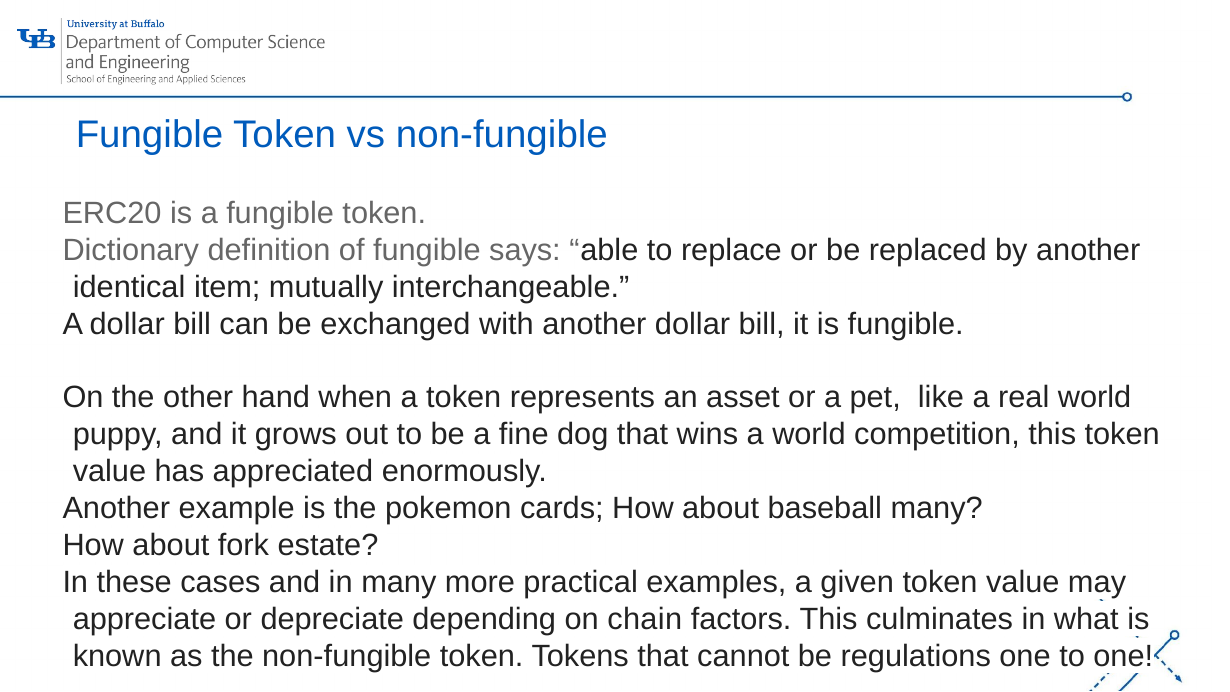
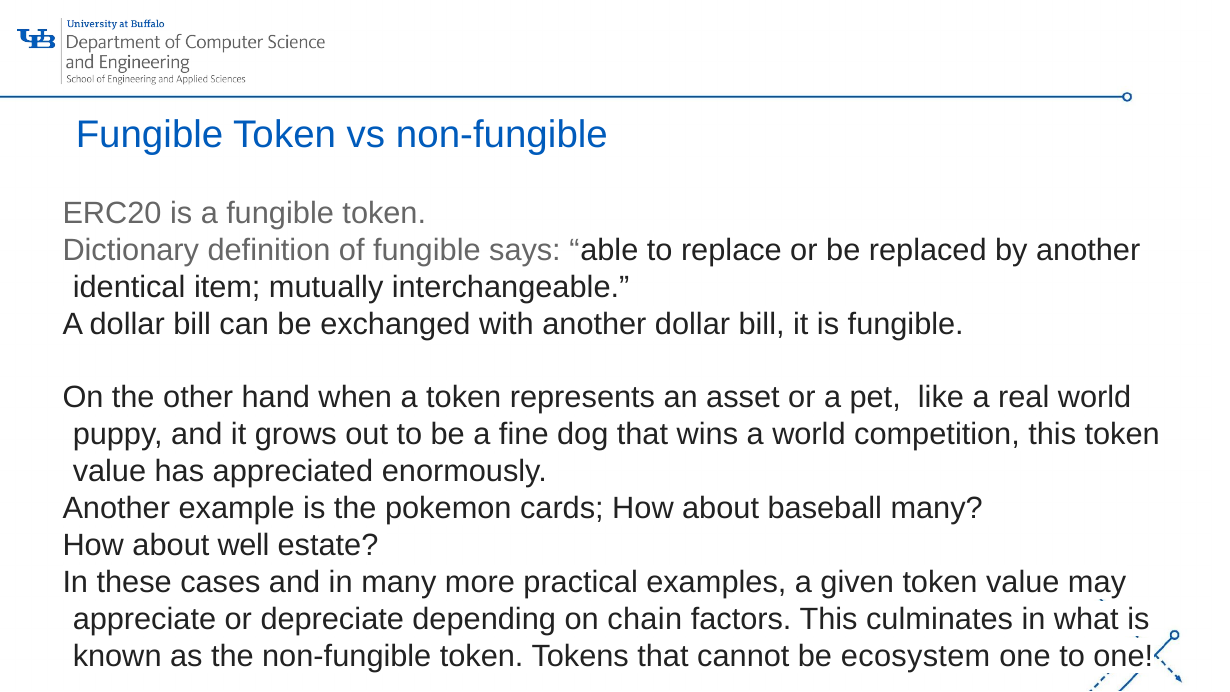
fork: fork -> well (244, 545)
regulations: regulations -> ecosystem (916, 656)
